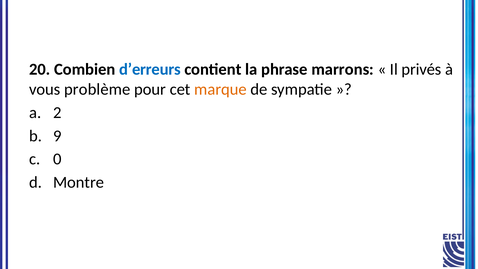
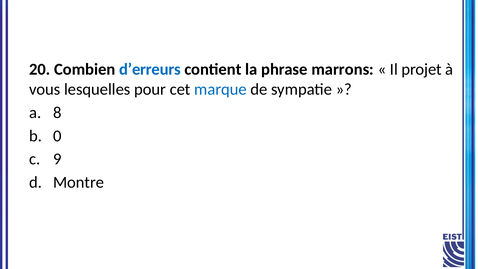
privés: privés -> projet (422, 69)
problème: problème -> lesquelles (97, 89)
marque colour: orange -> blue (220, 89)
2: 2 -> 8 (57, 113)
9: 9 -> 0 (57, 136)
0: 0 -> 9 (57, 159)
